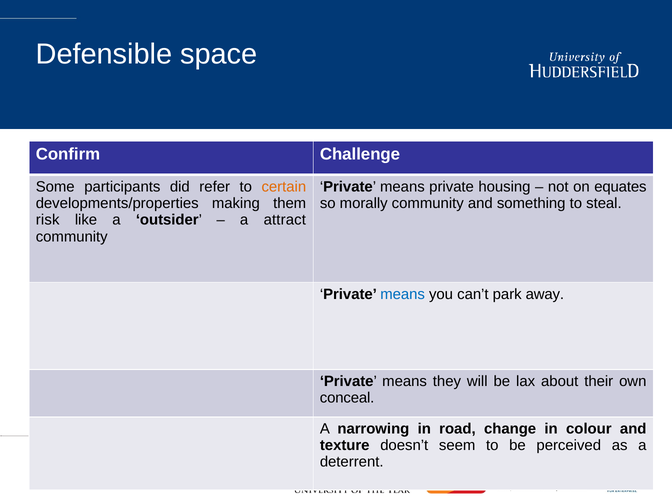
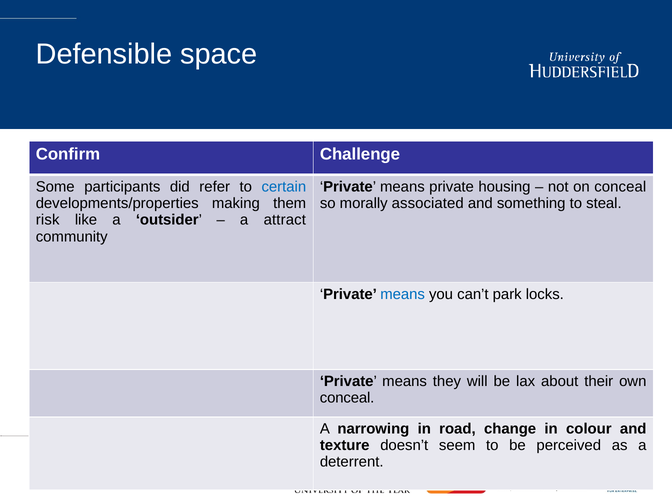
certain colour: orange -> blue (284, 187)
on equates: equates -> conceal (620, 187)
morally community: community -> associated (428, 203)
away: away -> locks (545, 294)
